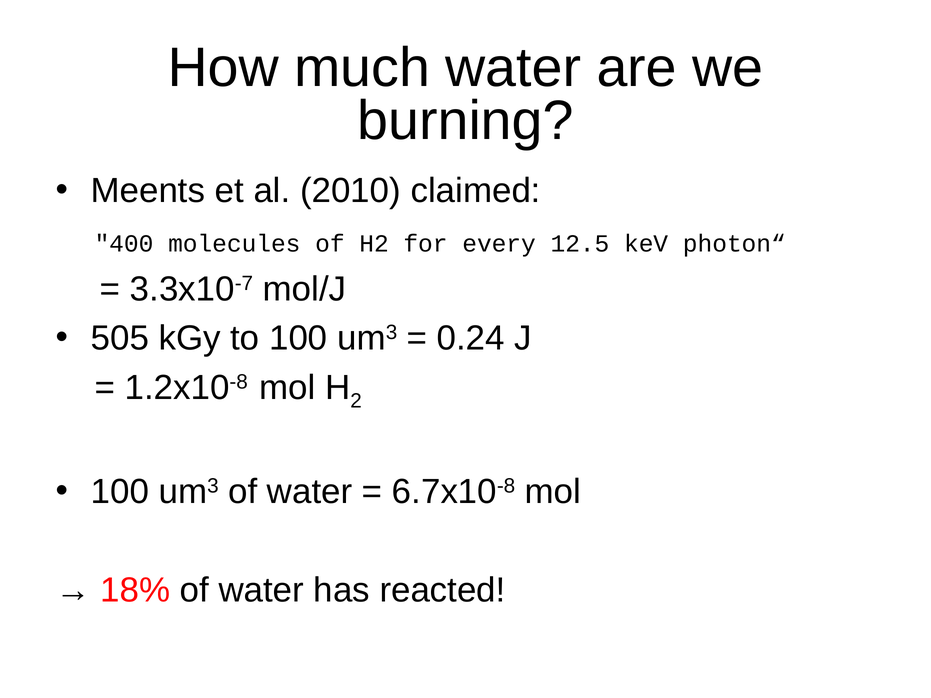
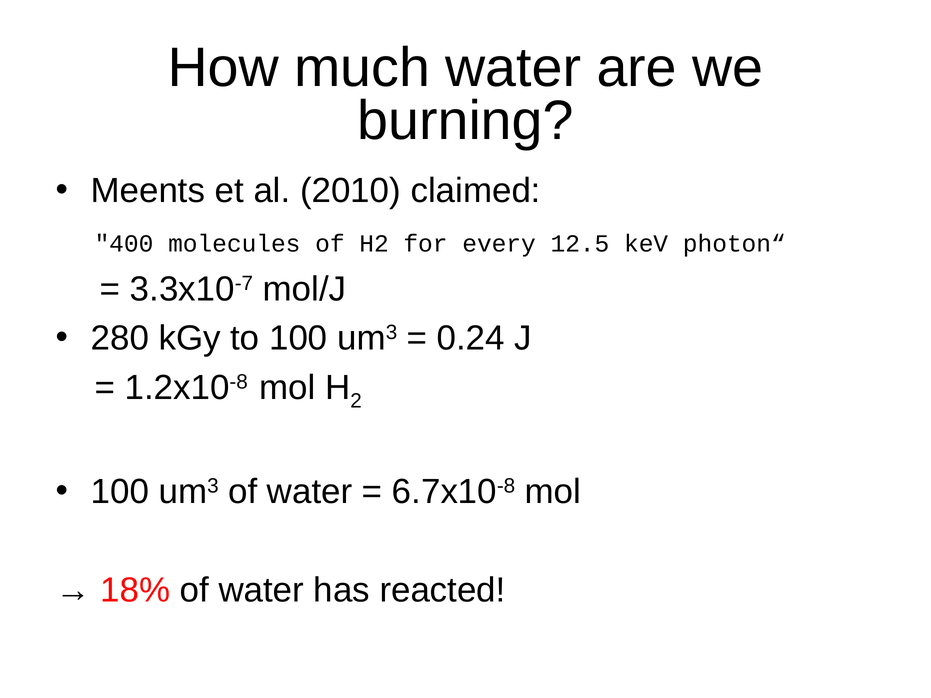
505: 505 -> 280 (120, 339)
